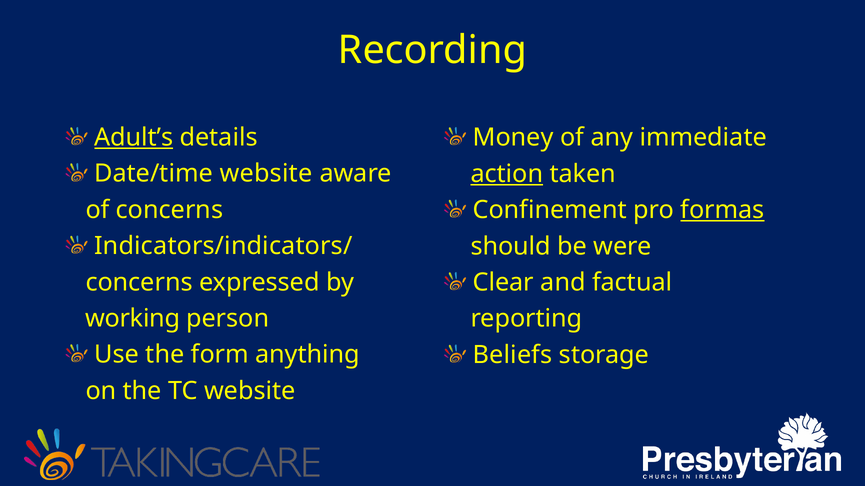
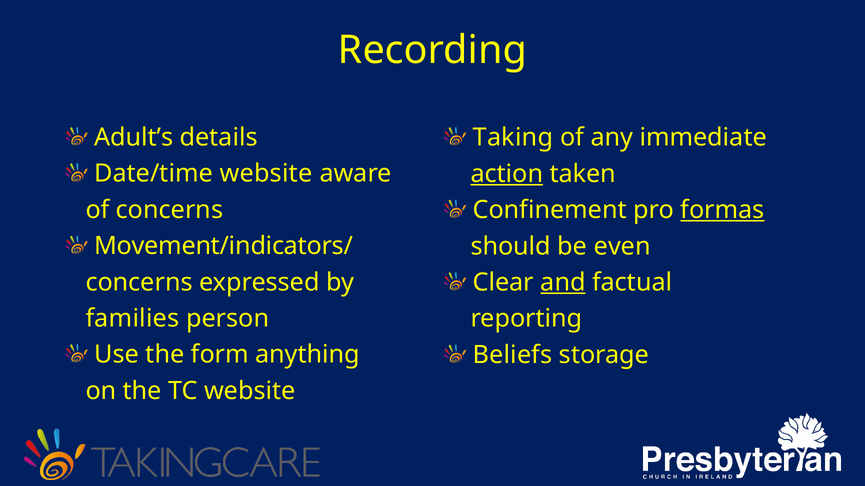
Adult’s underline: present -> none (134, 138)
Money: Money -> Taking (513, 138)
Indicators/indicators/: Indicators/indicators/ -> Movement/indicators/ (224, 246)
were: were -> even (622, 246)
and underline: none -> present (563, 283)
working: working -> families (133, 319)
